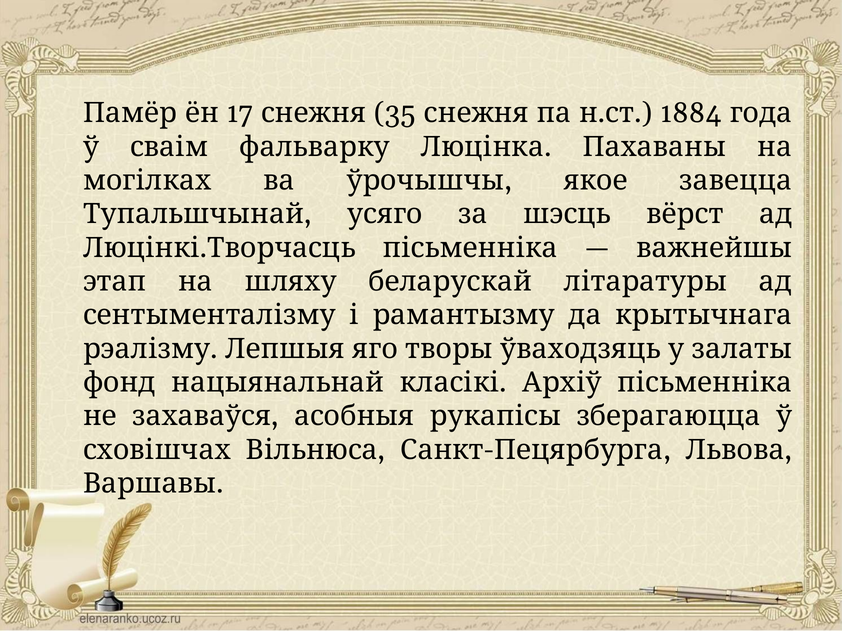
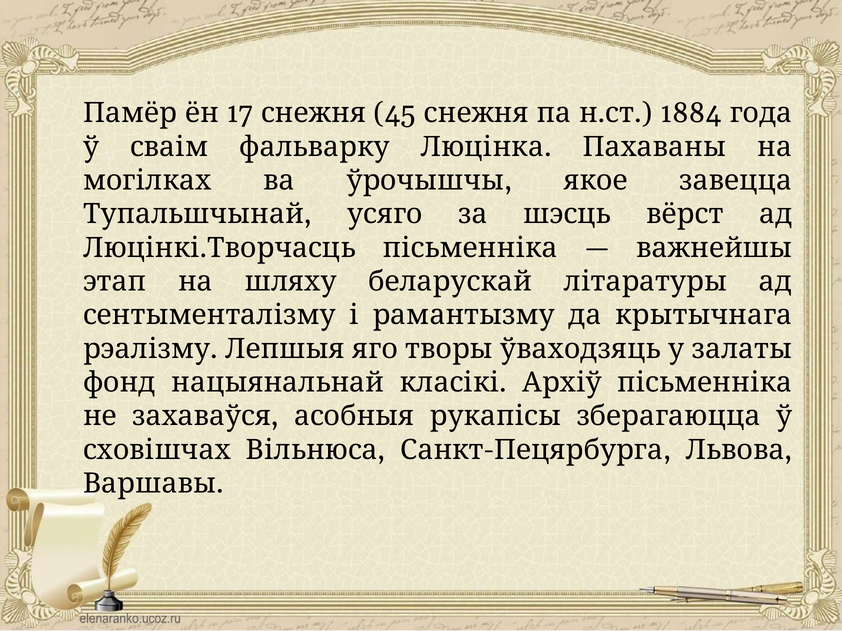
35: 35 -> 45 (395, 113)
